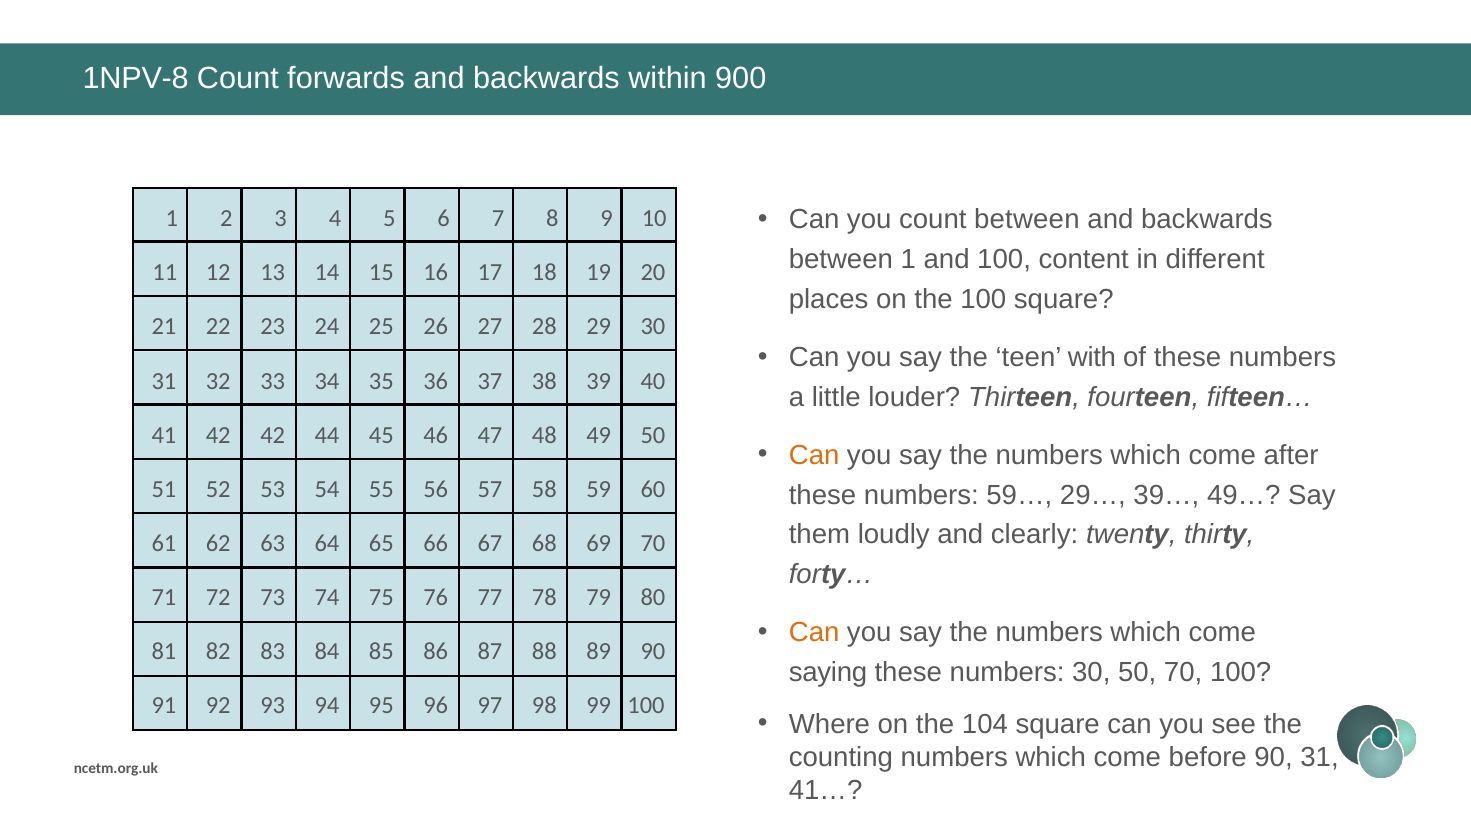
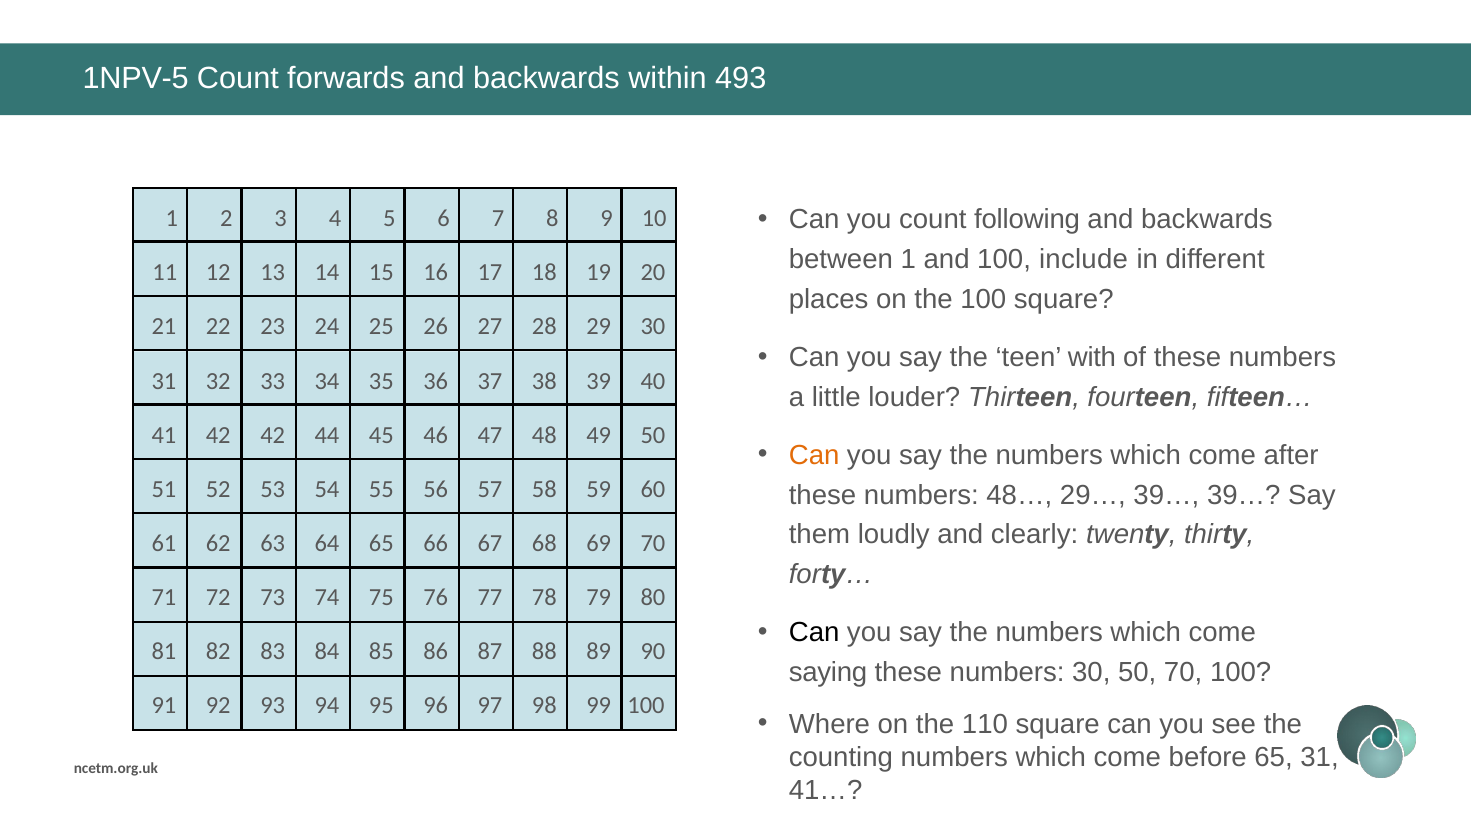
1NPV-8: 1NPV-8 -> 1NPV-5 (136, 78)
900: 900 -> 493 (741, 78)
count between: between -> following (1027, 220)
content: content -> include (1084, 259)
59…: 59… -> 48… (1019, 495)
39… 49…: 49… -> 39… (1244, 495)
Can colour: orange -> black (814, 632)
104: 104 -> 110 (985, 723)
before 90: 90 -> 65 (1274, 757)
